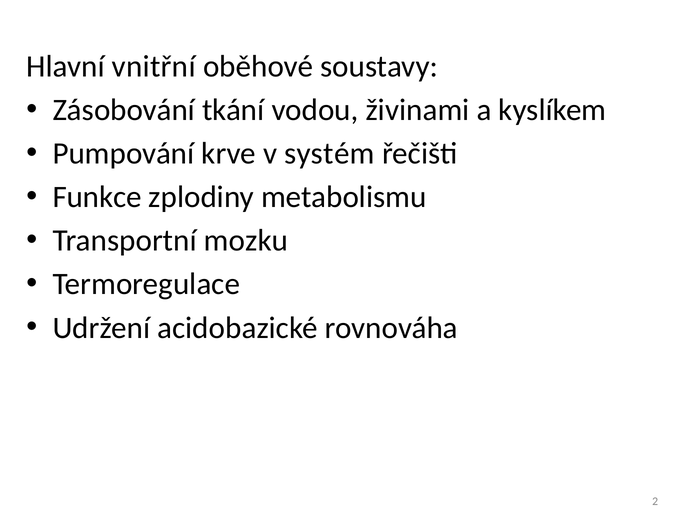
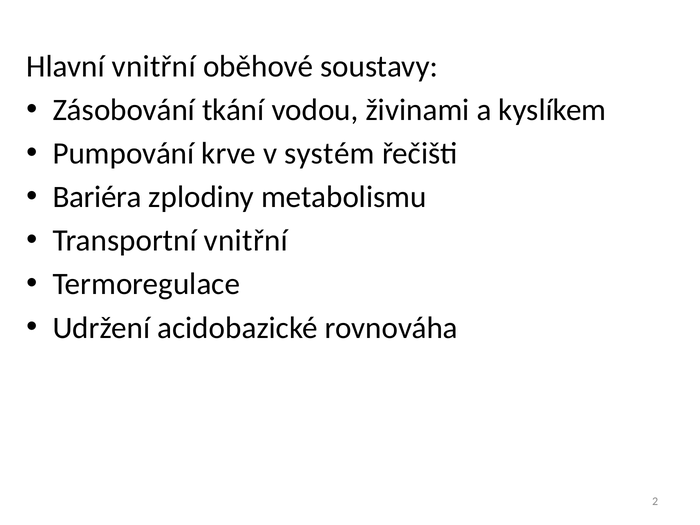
Funkce: Funkce -> Bariéra (97, 197)
Transportní mozku: mozku -> vnitřní (246, 241)
